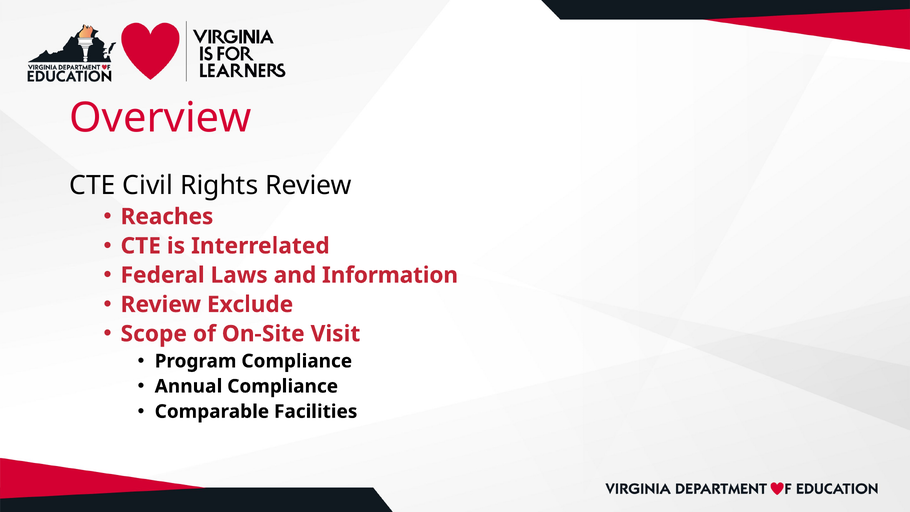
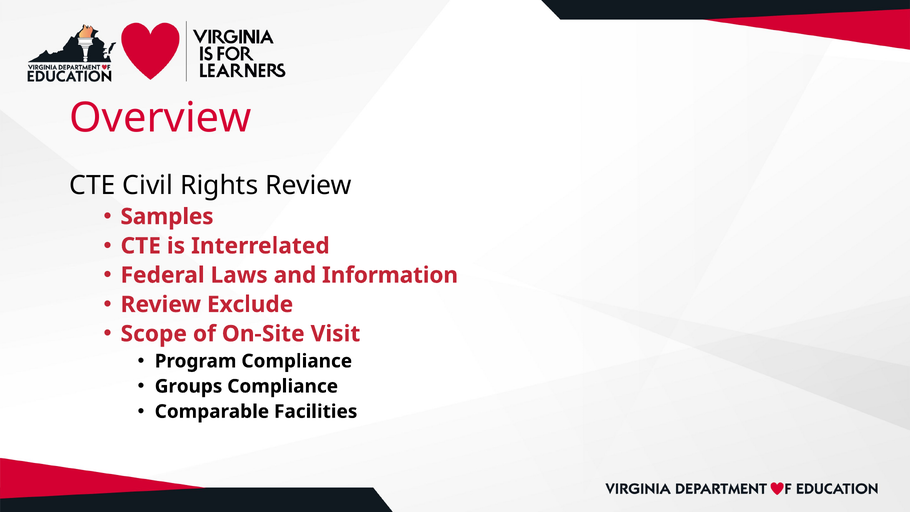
Reaches: Reaches -> Samples (167, 217)
Annual: Annual -> Groups (188, 386)
